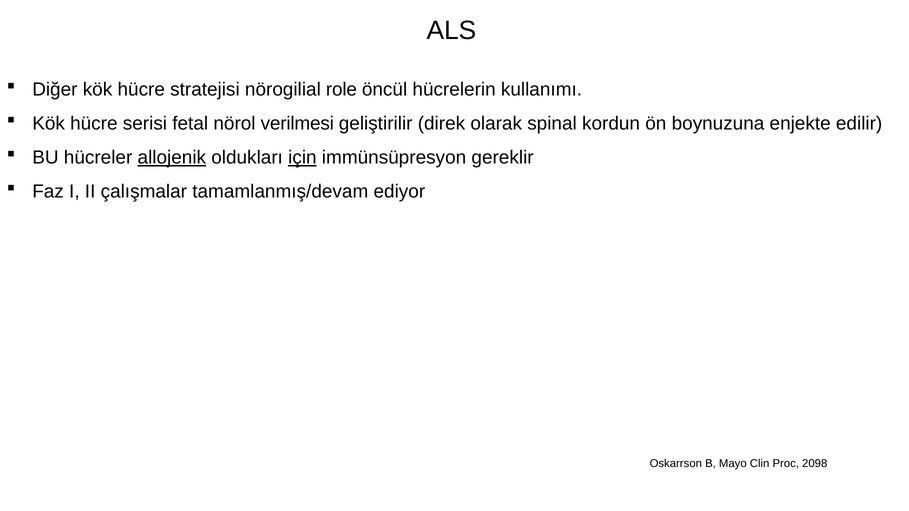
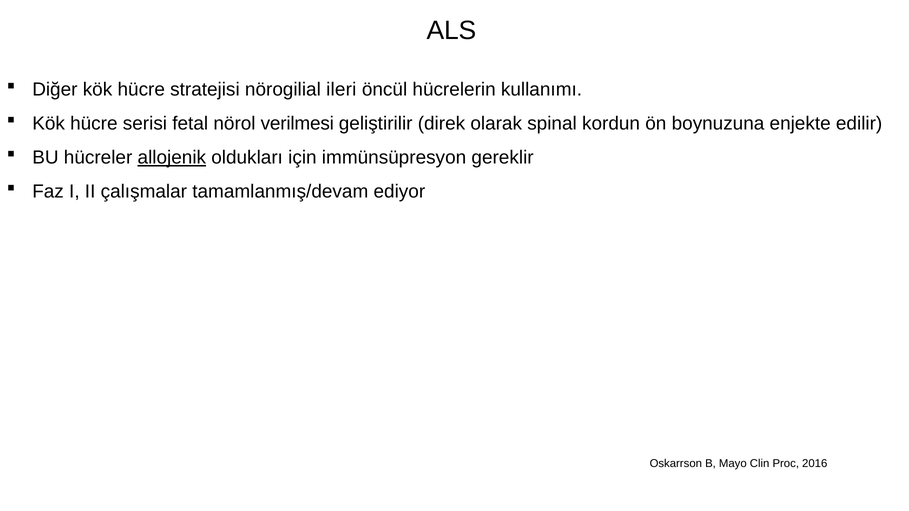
role: role -> ileri (341, 89)
için underline: present -> none (302, 158)
2098: 2098 -> 2016 (815, 464)
